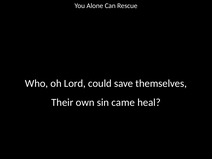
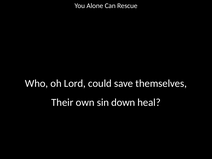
came: came -> down (123, 102)
